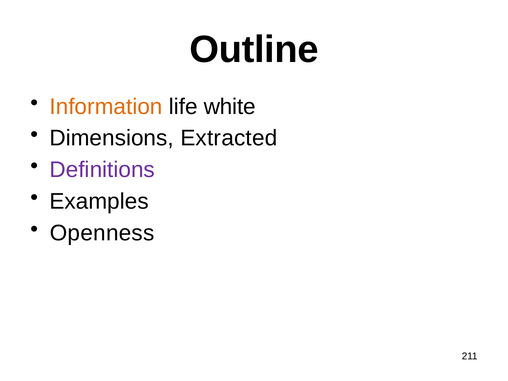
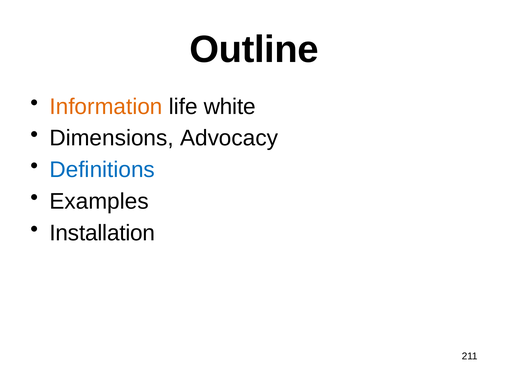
Extracted: Extracted -> Advocacy (229, 138)
Definitions colour: purple -> blue (102, 170)
Openness: Openness -> Installation (102, 233)
